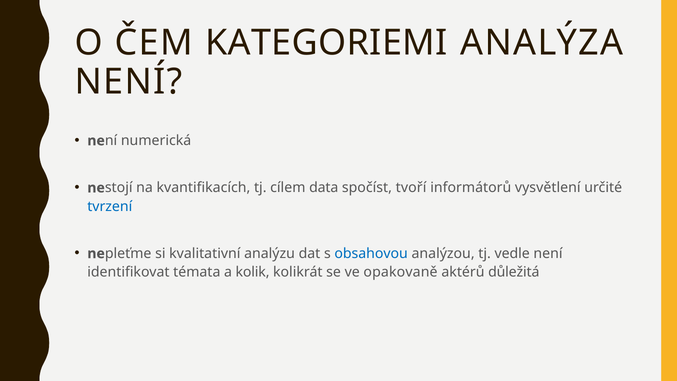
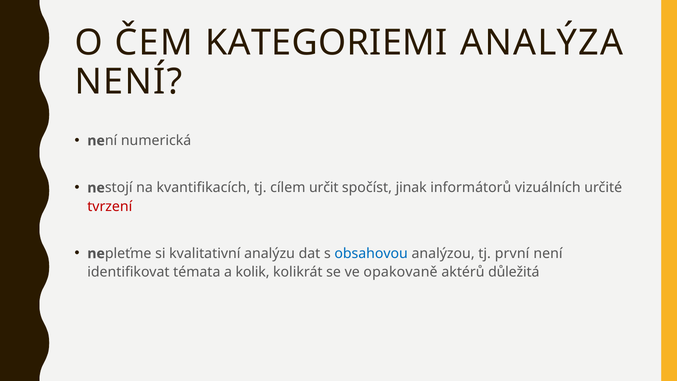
data: data -> určit (324, 188)
tvoří: tvoří -> jinak (411, 188)
vysvětlení: vysvětlení -> vizuálních (548, 188)
tvrzení colour: blue -> red (110, 206)
vedle: vedle -> první (512, 253)
